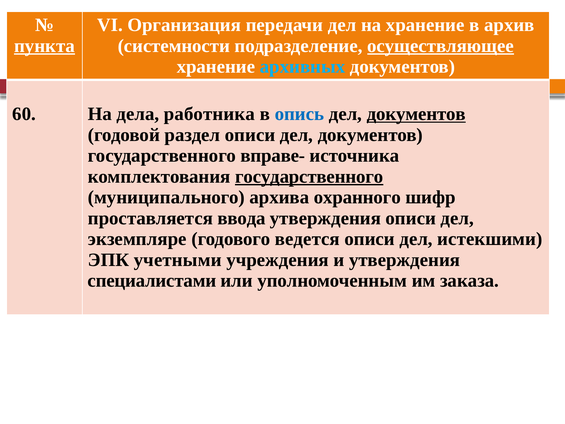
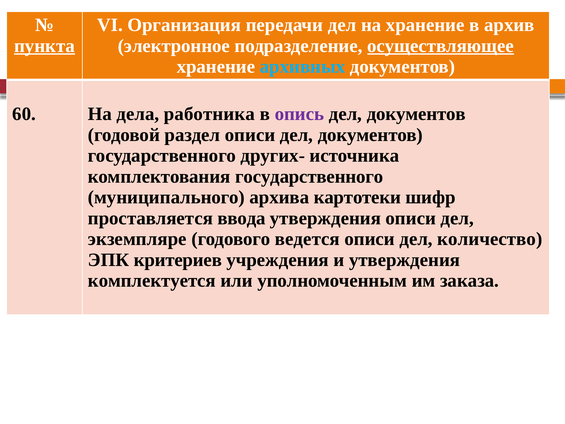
системности: системности -> электронное (174, 46)
опись colour: blue -> purple (299, 114)
документов underline: present -> none (416, 114)
вправе-: вправе- -> других- (273, 156)
государственного underline: present -> none (309, 176)
охранного: охранного -> картотеки (357, 197)
истекшими: истекшими -> количество (490, 239)
учетными: учетными -> критериев (178, 260)
специалистами: специалистами -> комплектуется (152, 281)
